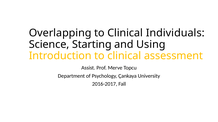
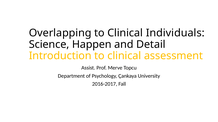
Starting: Starting -> Happen (92, 45)
Using: Using -> Detail (151, 45)
